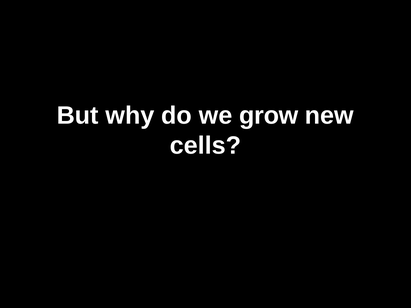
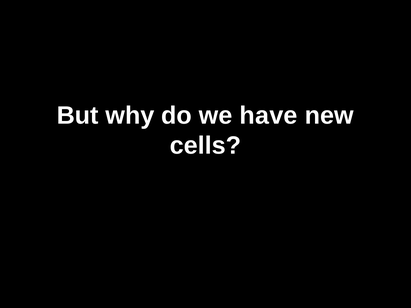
grow: grow -> have (269, 115)
